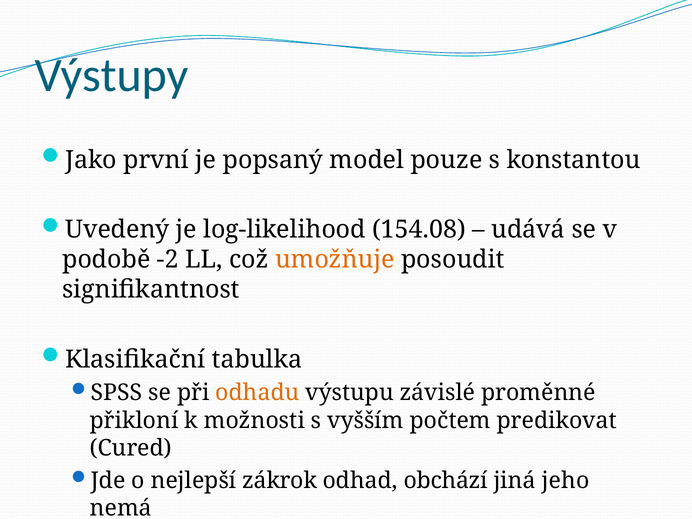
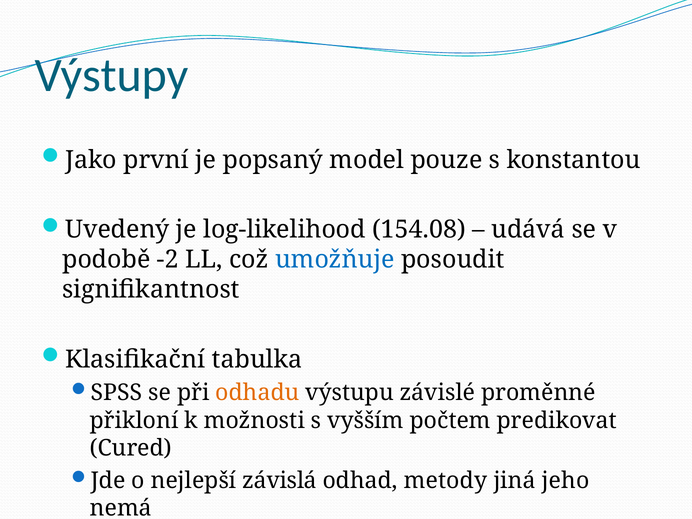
umožňuje colour: orange -> blue (335, 260)
zákrok: zákrok -> závislá (280, 480)
obchází: obchází -> metody (445, 480)
